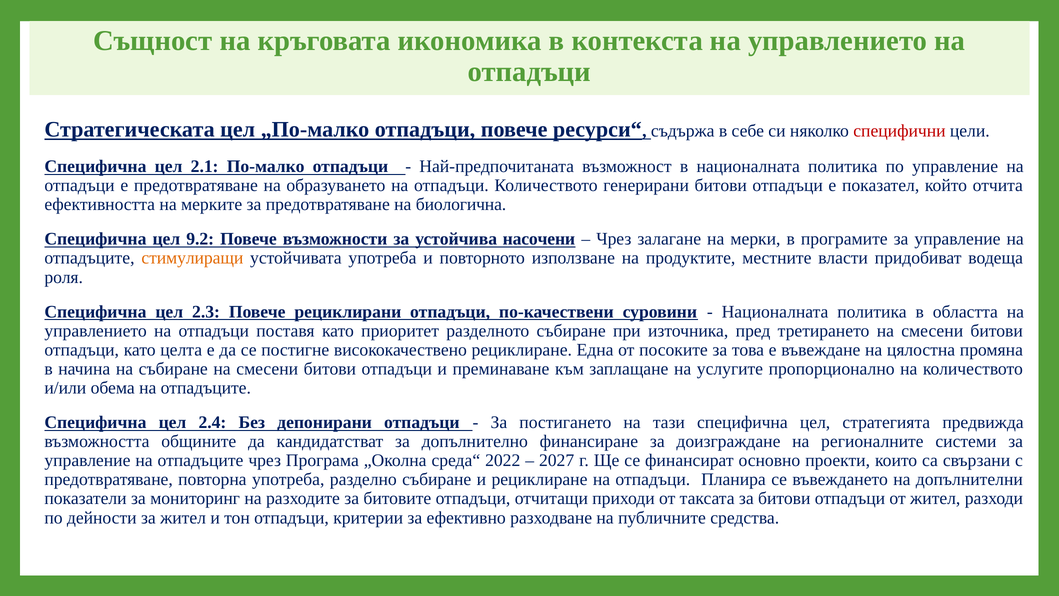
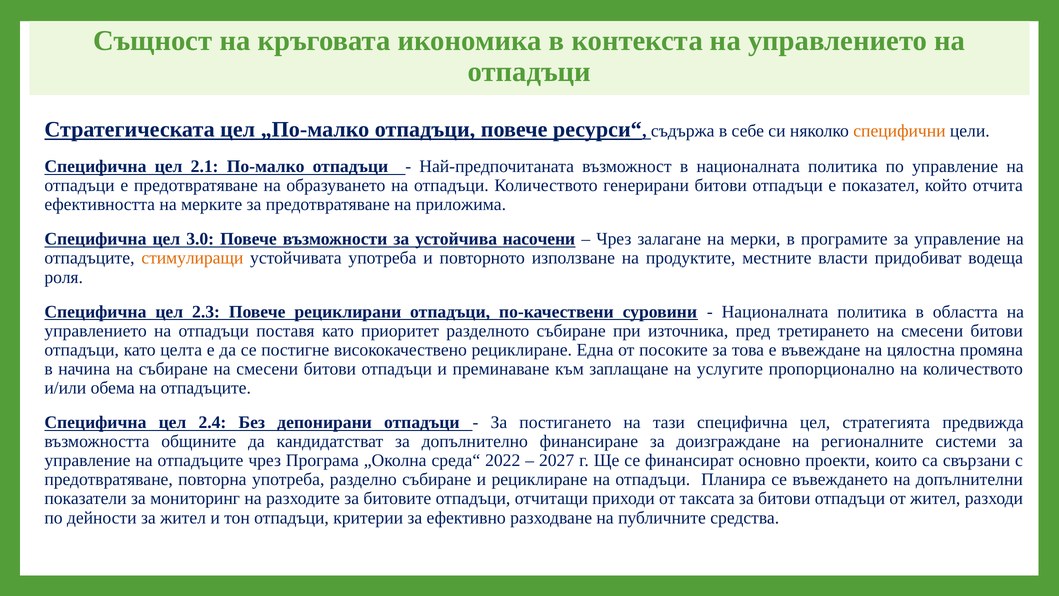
специфични colour: red -> orange (899, 131)
биологична: биологична -> приложима (461, 204)
9.2: 9.2 -> 3.0 (200, 239)
